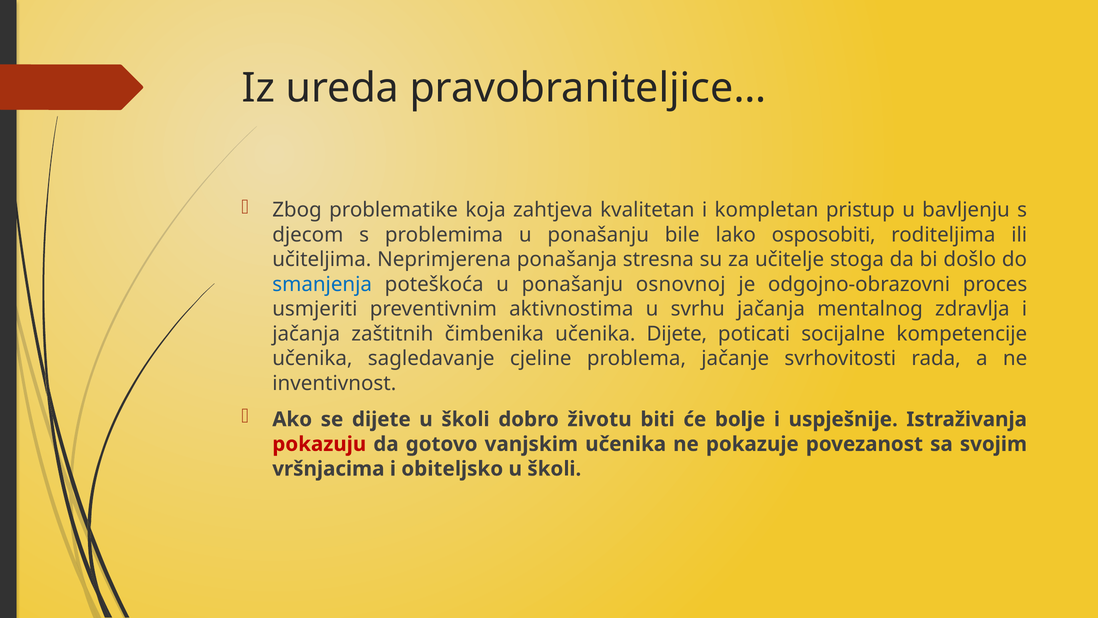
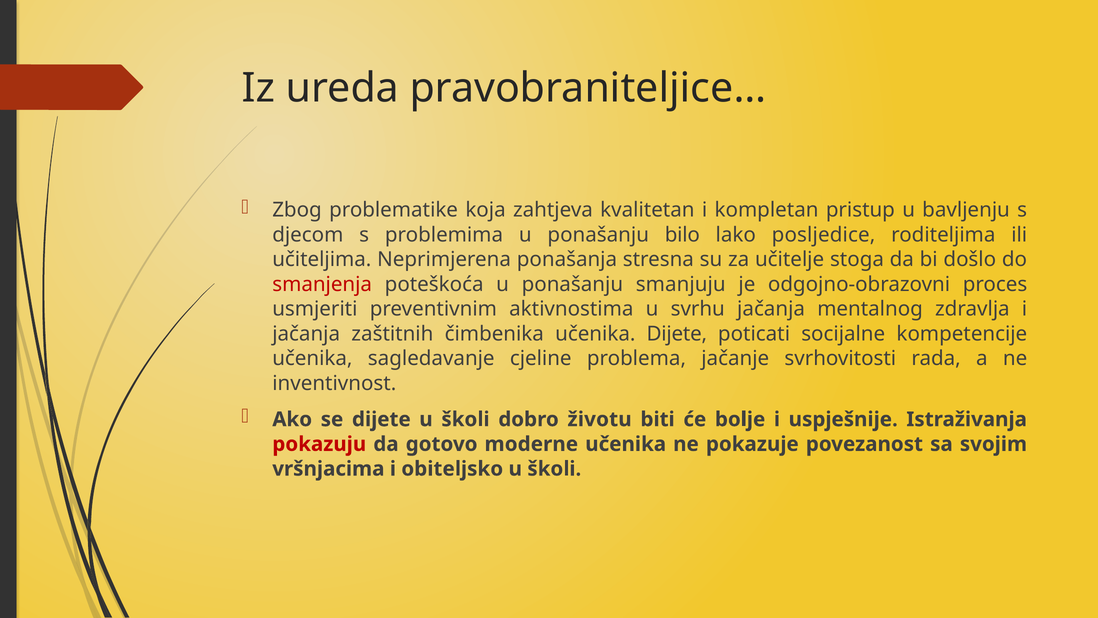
bile: bile -> bilo (682, 235)
osposobiti: osposobiti -> posljedice (824, 235)
smanjenja colour: blue -> red (322, 284)
osnovnoj: osnovnoj -> smanjuju (681, 284)
vanjskim: vanjskim -> moderne (531, 444)
